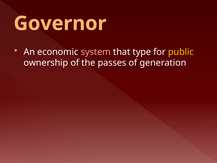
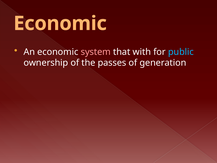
Governor: Governor -> Economic (60, 23)
type: type -> with (142, 52)
public colour: yellow -> light blue (181, 52)
